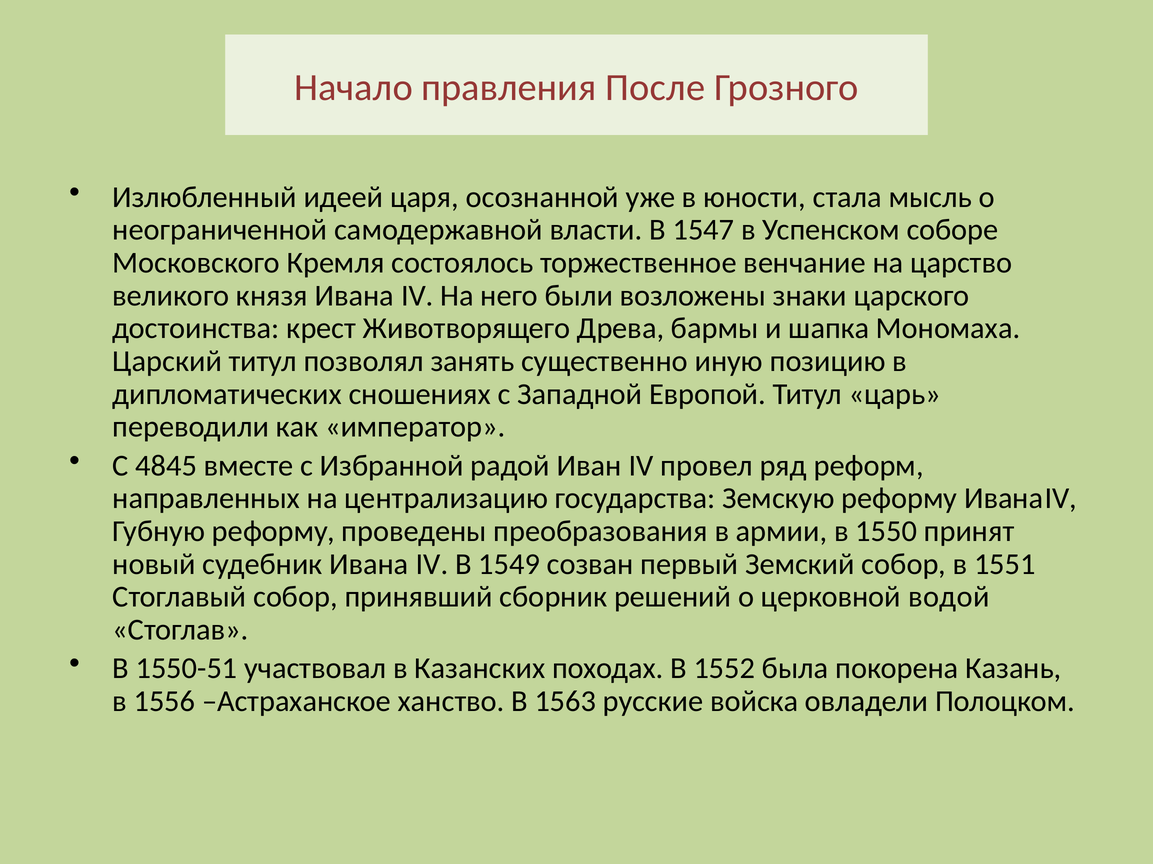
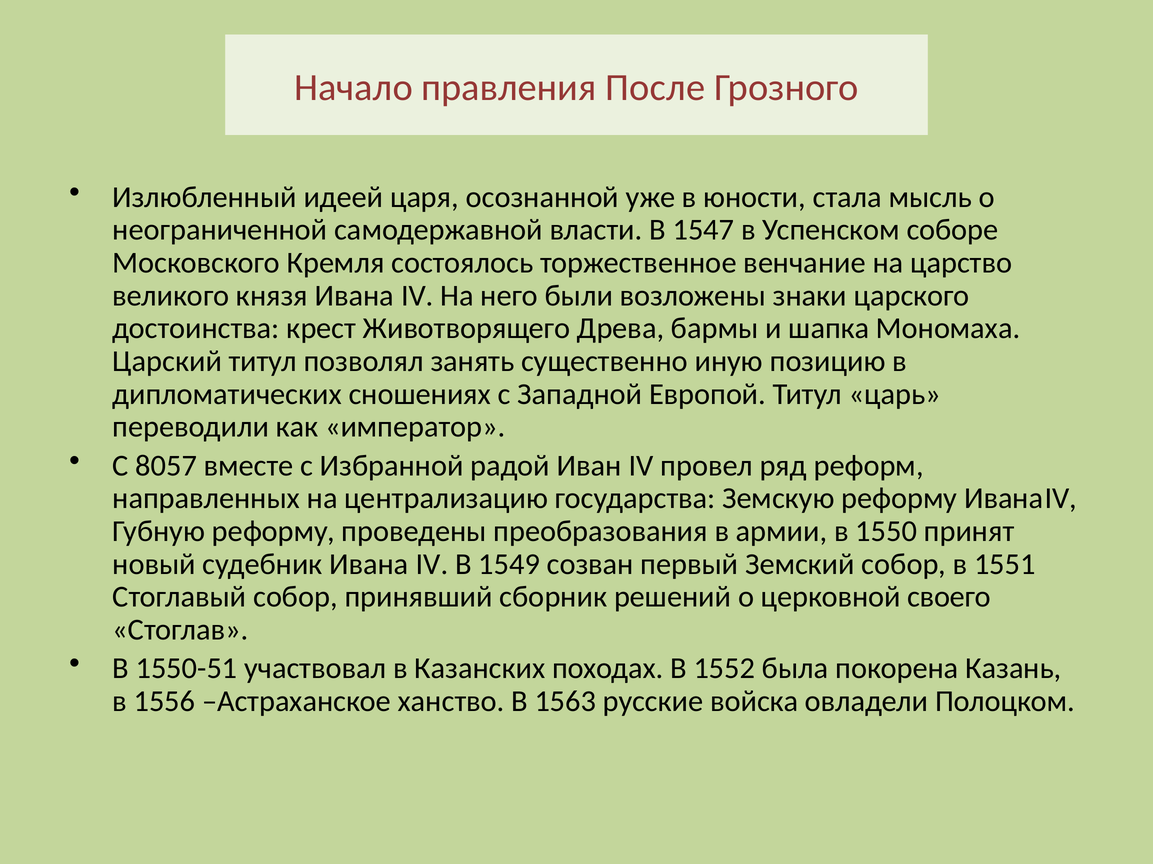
4845: 4845 -> 8057 (166, 466)
водой: водой -> своего (949, 597)
